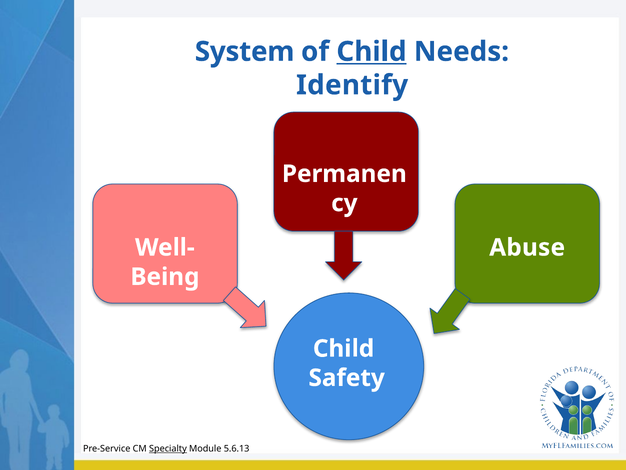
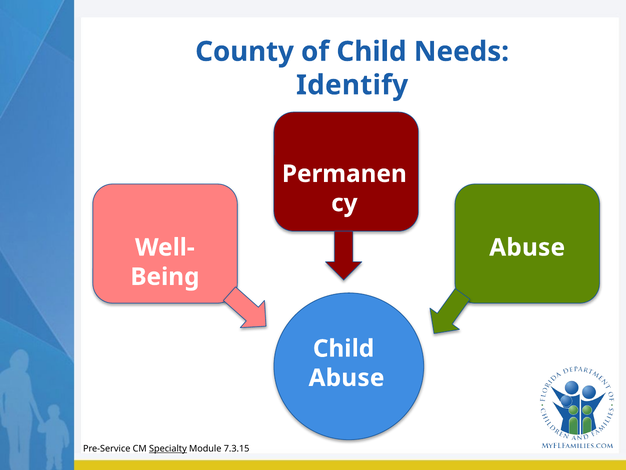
System: System -> County (245, 52)
Child underline: present -> none (371, 52)
Safety: Safety -> Abuse (347, 378)
5.6.13: 5.6.13 -> 7.3.15 (237, 448)
